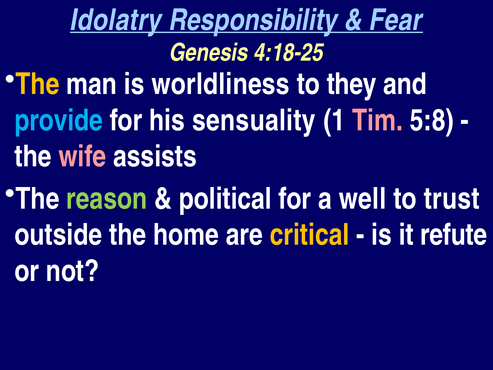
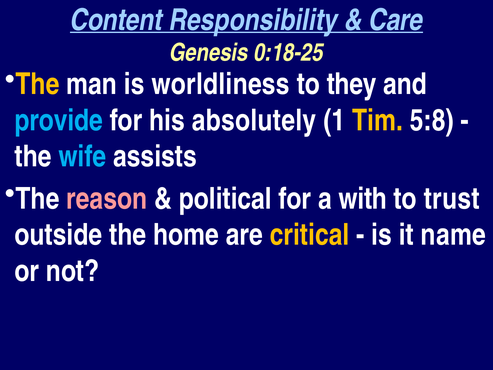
Idolatry: Idolatry -> Content (116, 20)
Fear: Fear -> Care (396, 20)
4:18-25: 4:18-25 -> 0:18-25 (289, 53)
sensuality: sensuality -> absolutely (254, 120)
Tim colour: pink -> yellow (378, 120)
wife colour: pink -> light blue (82, 157)
reason colour: light green -> pink (107, 199)
well: well -> with (363, 199)
refute: refute -> name (453, 235)
